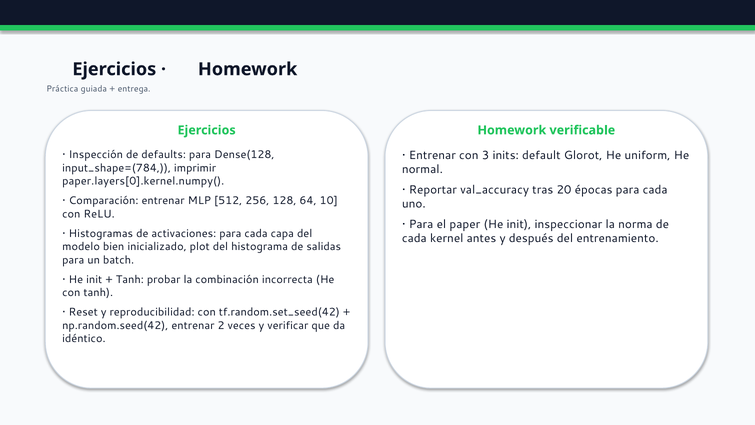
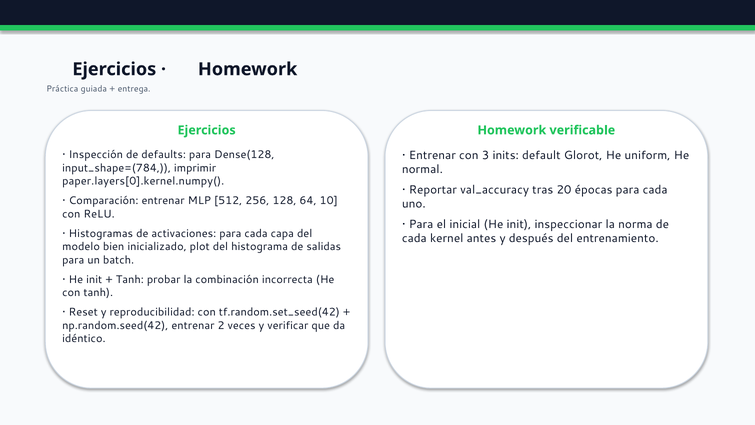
paper: paper -> inicial (465, 224)
